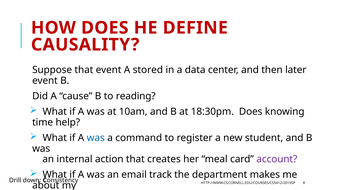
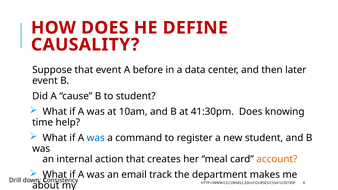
stored: stored -> before (148, 70)
to reading: reading -> student (136, 96)
18:30pm: 18:30pm -> 41:30pm (212, 112)
account colour: purple -> orange (277, 159)
